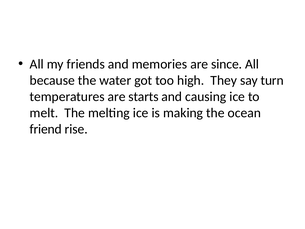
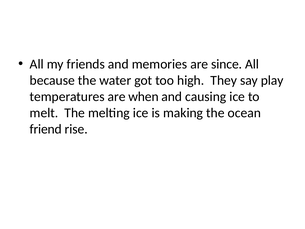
turn: turn -> play (272, 80)
starts: starts -> when (144, 97)
